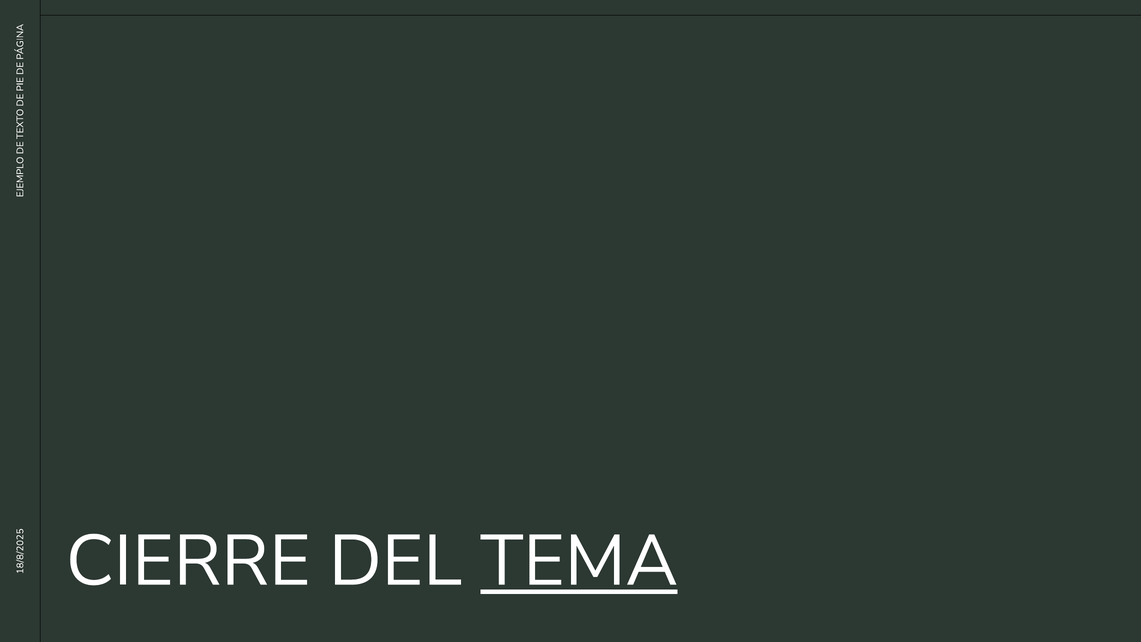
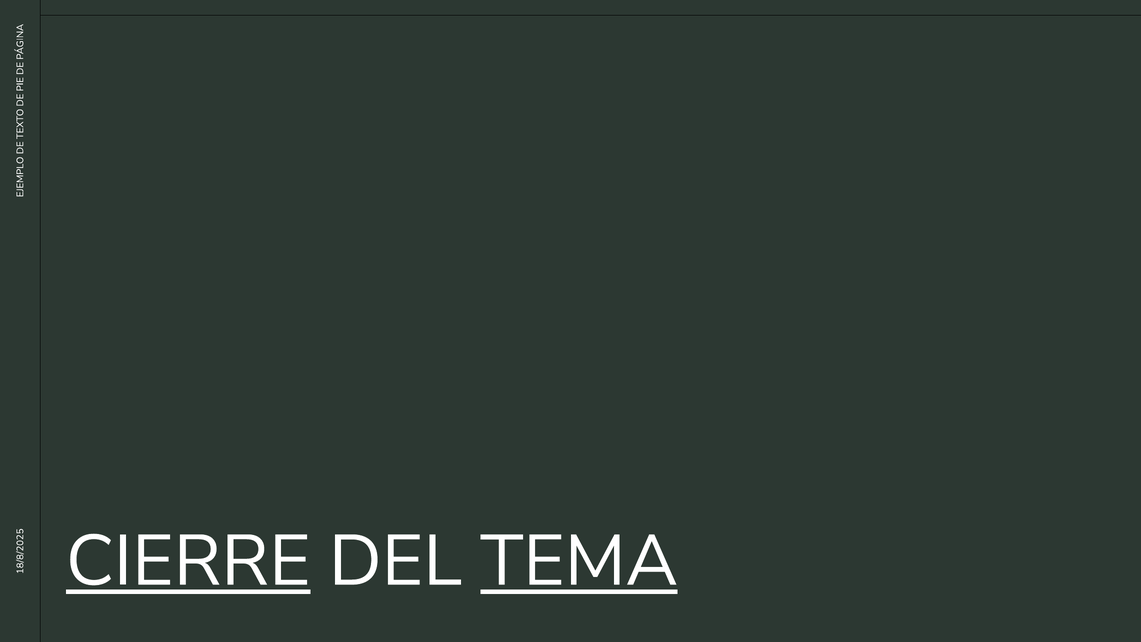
CIERRE underline: none -> present (188, 561)
